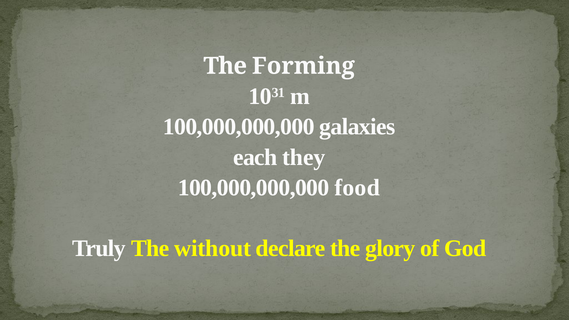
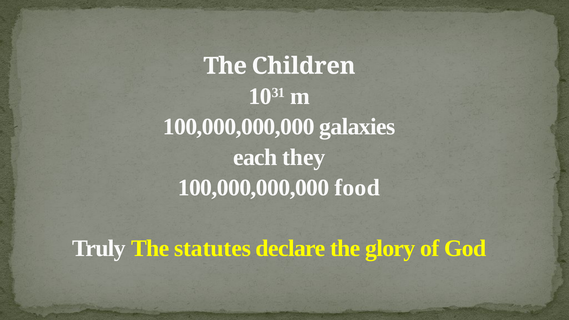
Forming: Forming -> Children (304, 66)
without: without -> statutes (213, 248)
